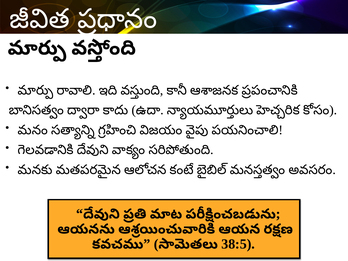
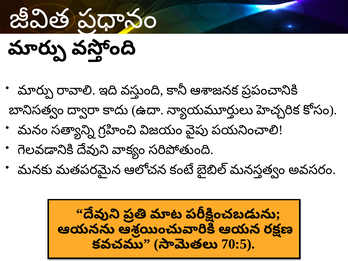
38:5: 38:5 -> 70:5 (238, 244)
